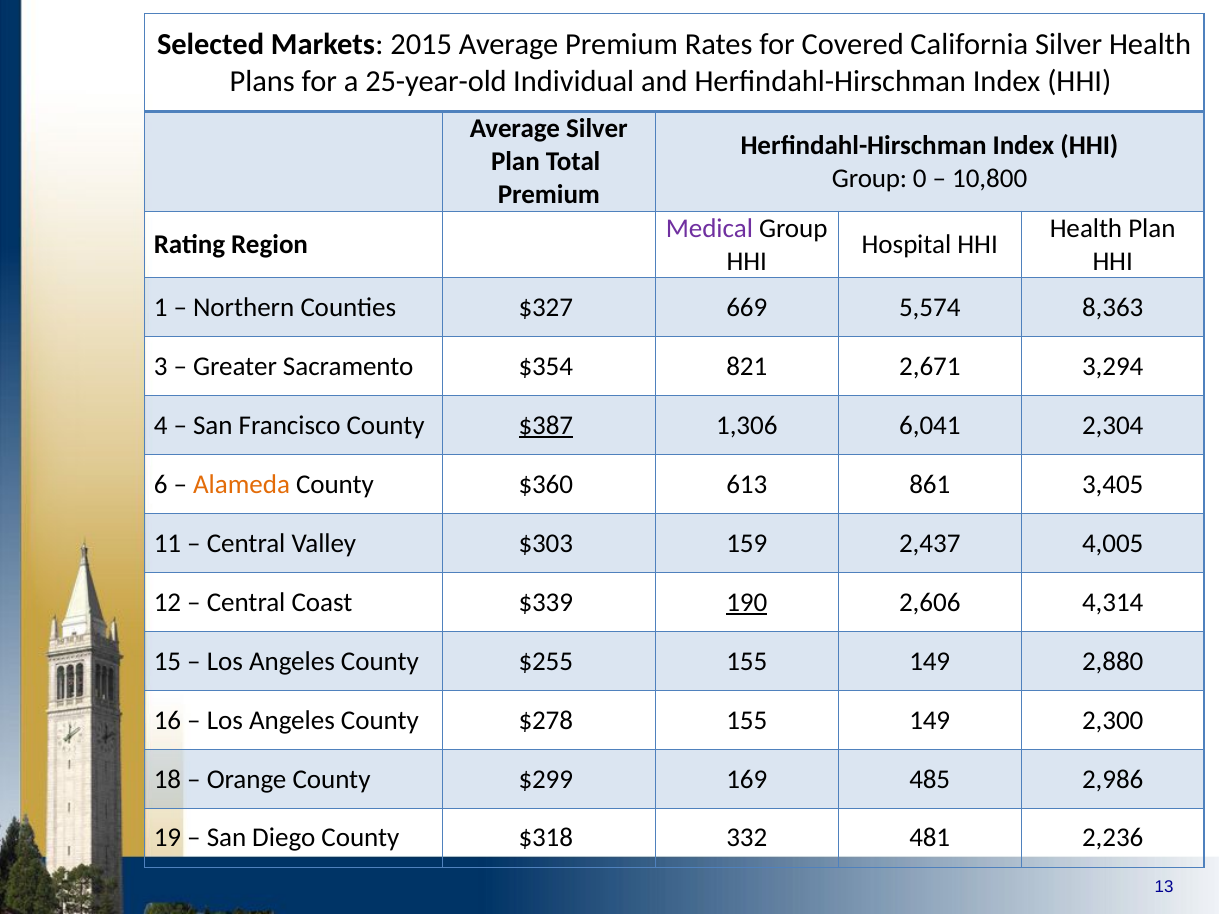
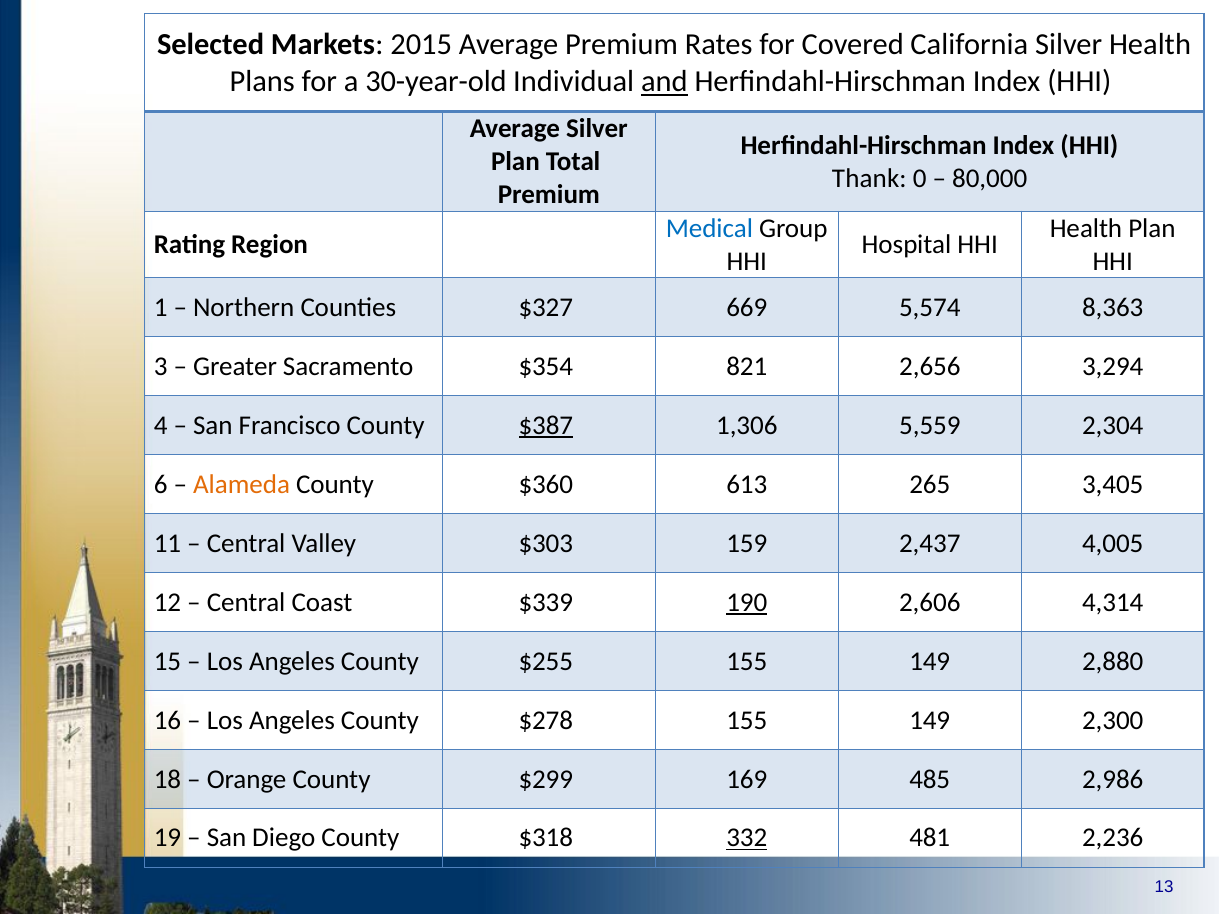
25-year-old: 25-year-old -> 30-year-old (436, 82)
and underline: none -> present (664, 82)
Group: Group -> Thank (869, 179)
10,800: 10,800 -> 80,000 (990, 179)
Medical colour: purple -> blue (709, 228)
2,671: 2,671 -> 2,656 (930, 366)
6,041: 6,041 -> 5,559 (930, 425)
861: 861 -> 265 (930, 484)
332 underline: none -> present (747, 838)
